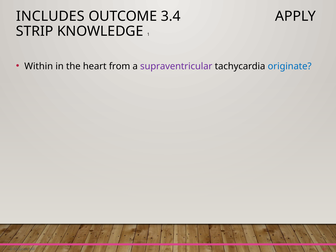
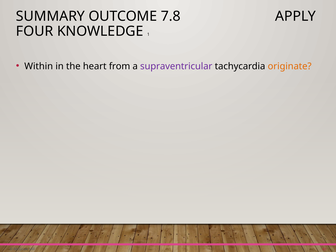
INCLUDES: INCLUDES -> SUMMARY (50, 16)
3.4: 3.4 -> 7.8 (171, 16)
STRIP: STRIP -> FOUR (35, 31)
originate colour: blue -> orange (290, 66)
